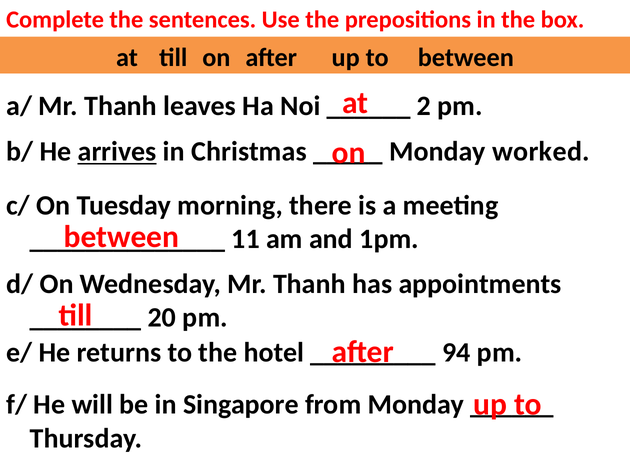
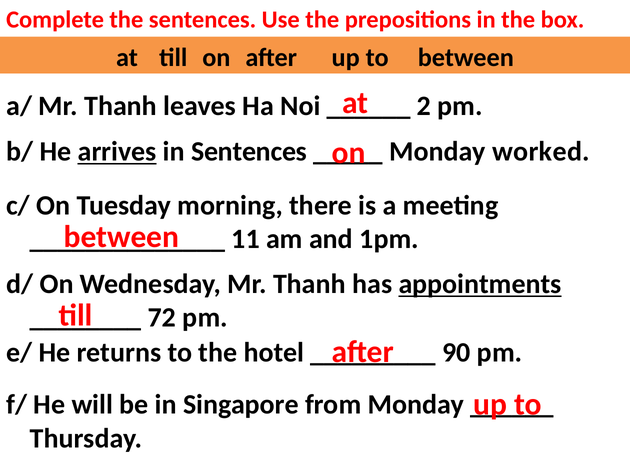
in Christmas: Christmas -> Sentences (249, 152)
appointments underline: none -> present (480, 284)
20: 20 -> 72 (162, 318)
94: 94 -> 90 (456, 353)
